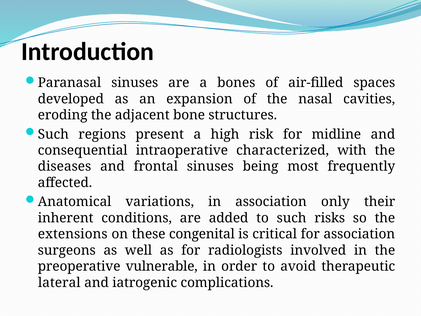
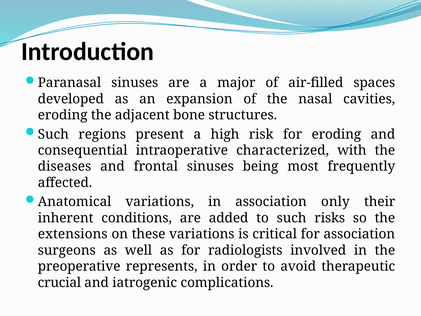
bones: bones -> major (236, 83)
for midline: midline -> eroding (336, 134)
these congenital: congenital -> variations (202, 234)
vulnerable: vulnerable -> represents (162, 266)
lateral: lateral -> crucial (59, 282)
